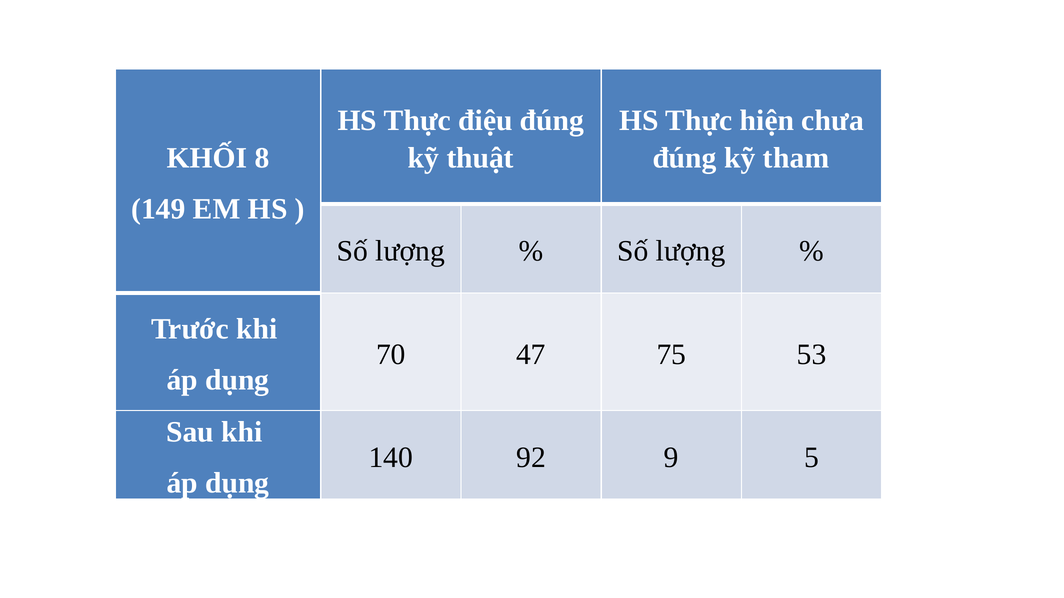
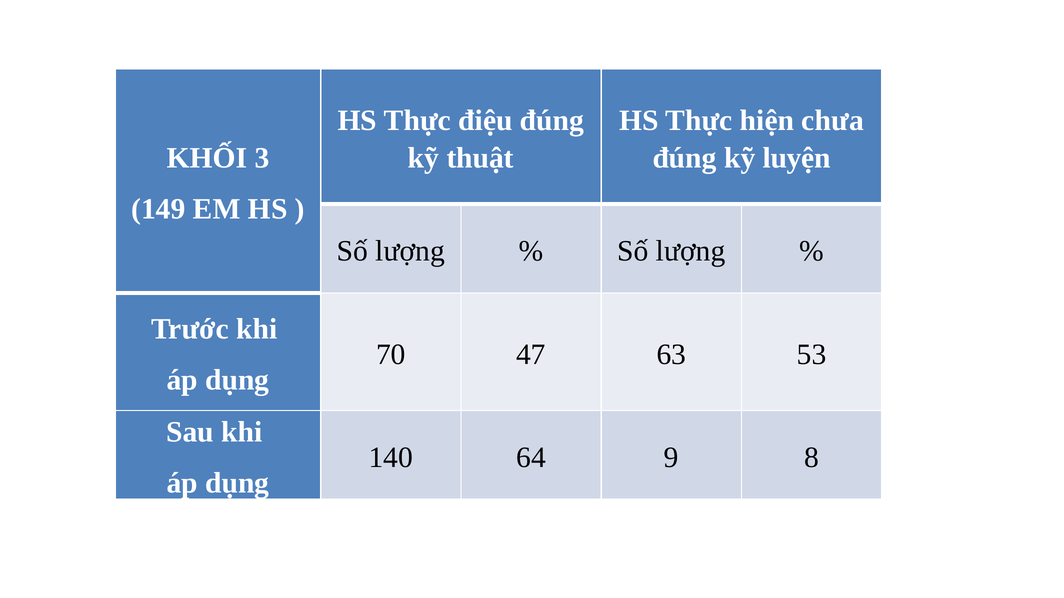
8: 8 -> 3 (262, 158)
tham: tham -> luyện (797, 158)
75: 75 -> 63 (671, 355)
92: 92 -> 64 (531, 458)
5: 5 -> 8 (812, 458)
